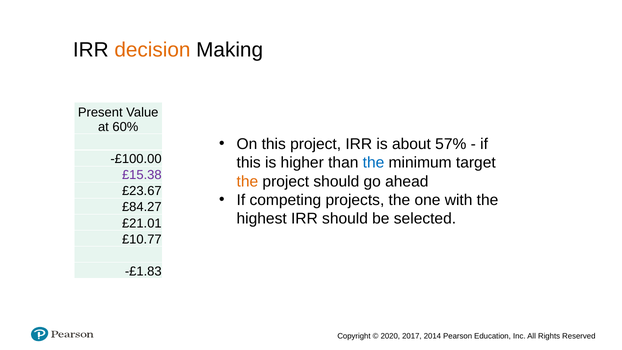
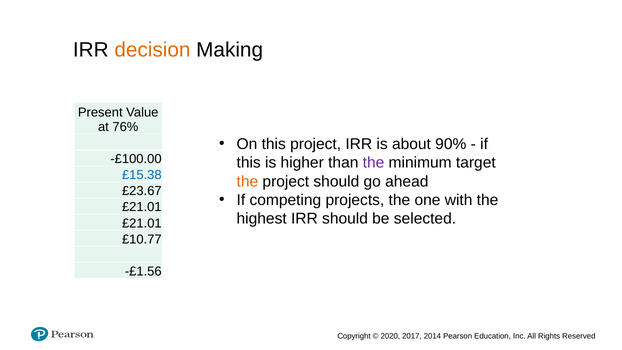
60%: 60% -> 76% (125, 127)
57%: 57% -> 90% (451, 144)
the colour: blue -> purple (374, 163)
£15.38 colour: purple -> blue (142, 175)
£84.27: £84.27 -> £21.01 (142, 207)
-£1.83: -£1.83 -> -£1.56 (143, 271)
